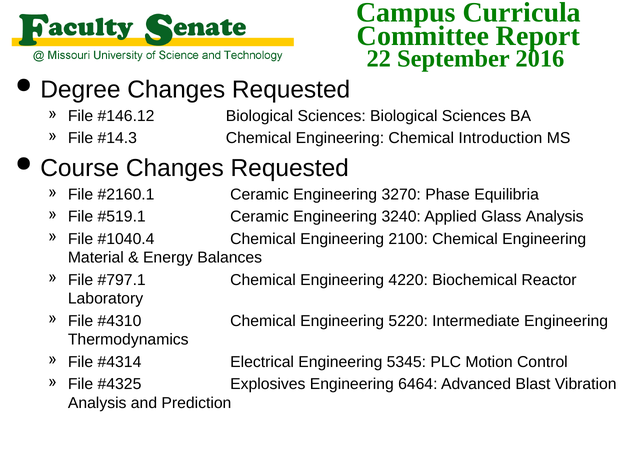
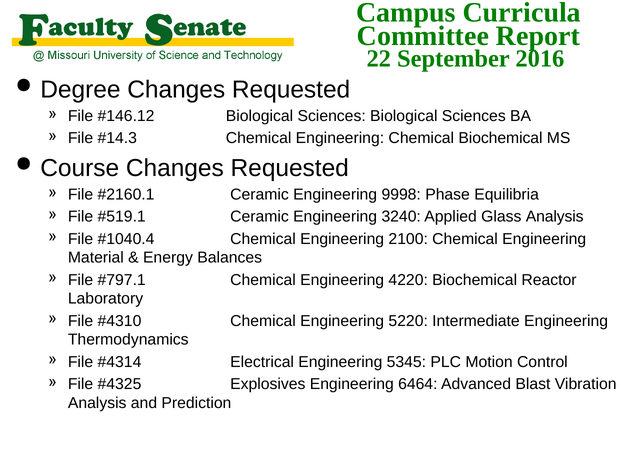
Chemical Introduction: Introduction -> Biochemical (500, 138)
3270: 3270 -> 9998 (401, 194)
